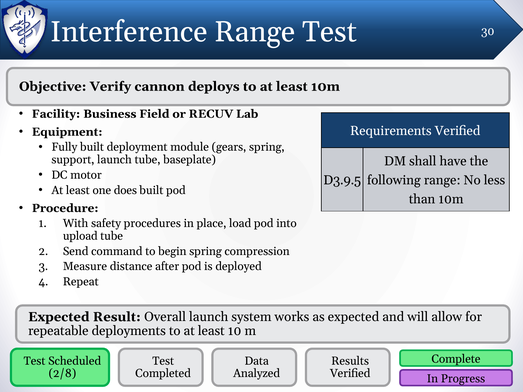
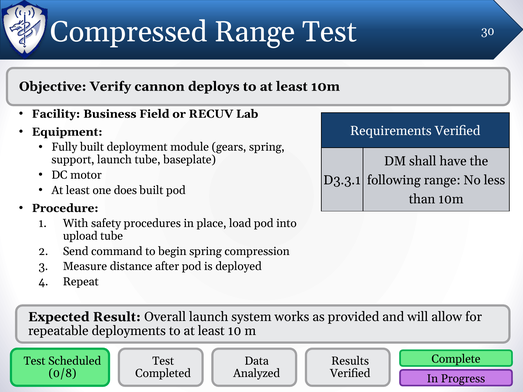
Interference: Interference -> Compressed (129, 32)
D3.9.5: D3.9.5 -> D3.3.1 (342, 180)
as expected: expected -> provided (354, 317)
2/8: 2/8 -> 0/8 (62, 374)
